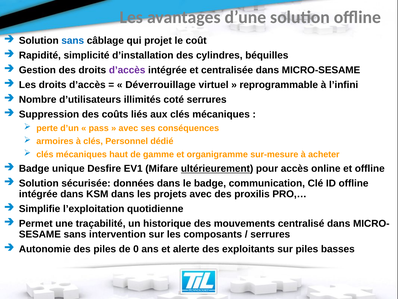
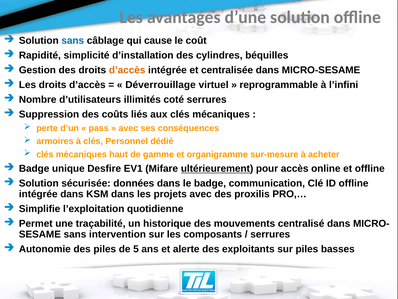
projet: projet -> cause (158, 41)
d’accès colour: purple -> orange (127, 70)
0: 0 -> 5 (136, 249)
